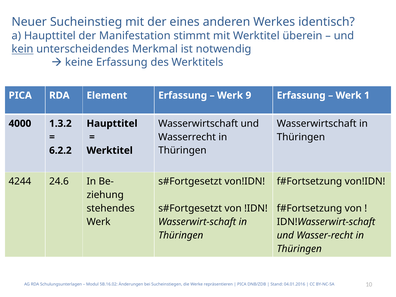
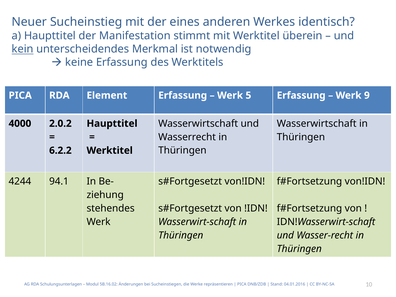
9: 9 -> 5 (248, 95)
1: 1 -> 9 (367, 95)
1.3.2: 1.3.2 -> 2.0.2 (60, 124)
24.6: 24.6 -> 94.1 (59, 181)
